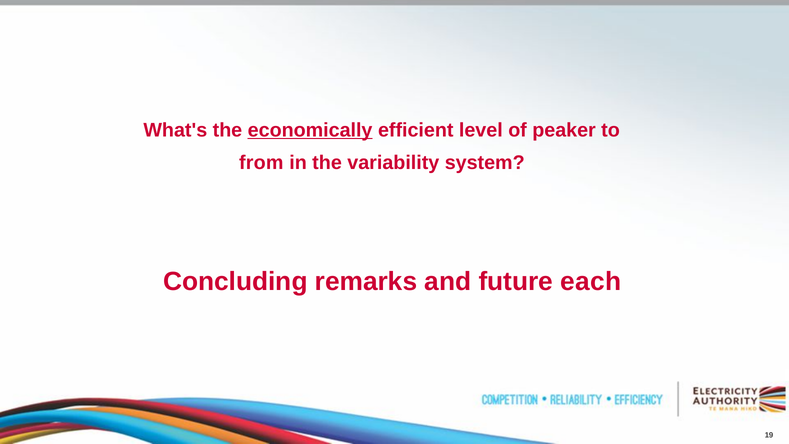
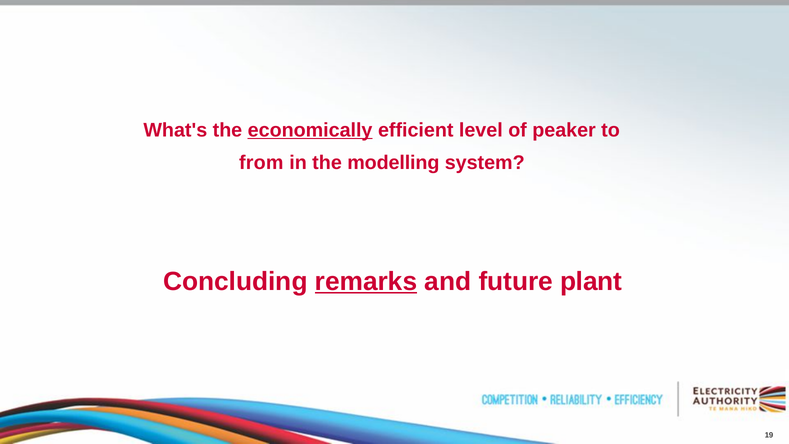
variability: variability -> modelling (393, 163)
remarks underline: none -> present (366, 281)
each: each -> plant (591, 281)
